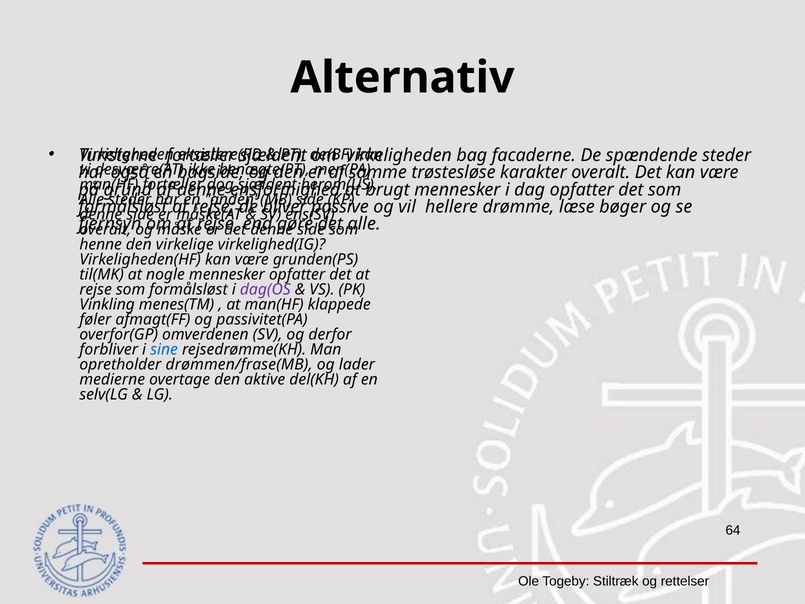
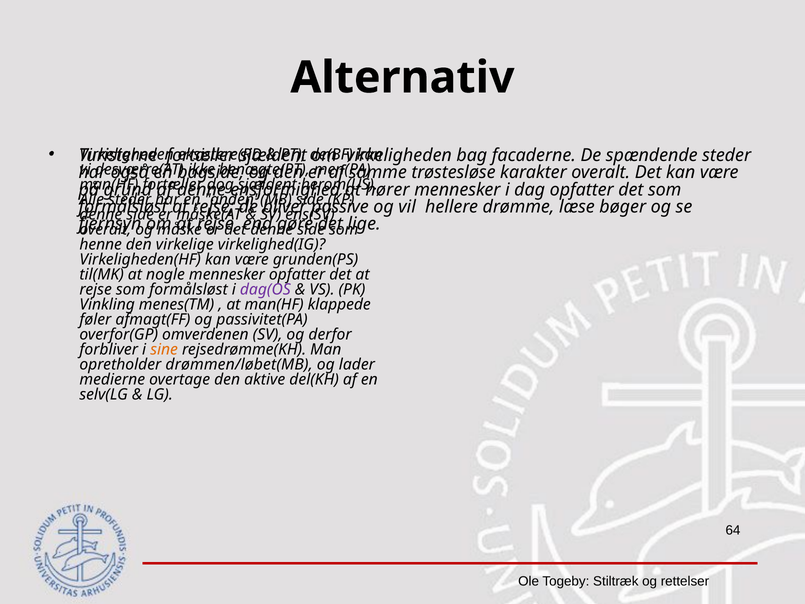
brugt: brugt -> hører (388, 190)
alle: alle -> lige (364, 224)
sine colour: blue -> orange (164, 350)
drømmen/frase(MB: drømmen/frase(MB -> drømmen/løbet(MB (239, 365)
